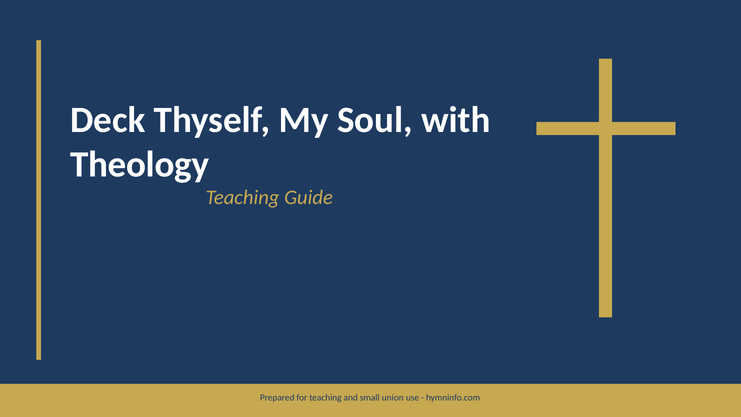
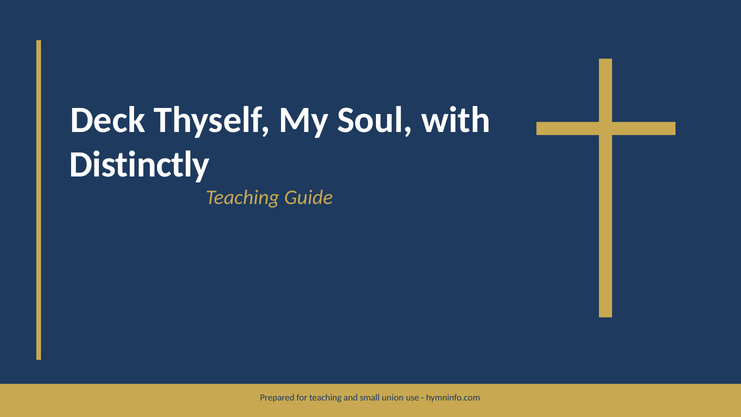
Theology: Theology -> Distinctly (140, 164)
